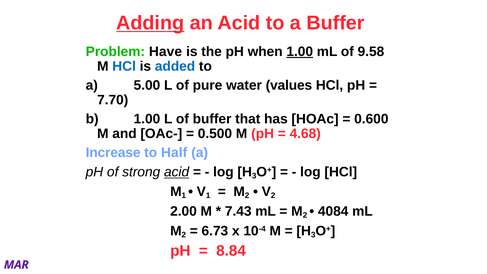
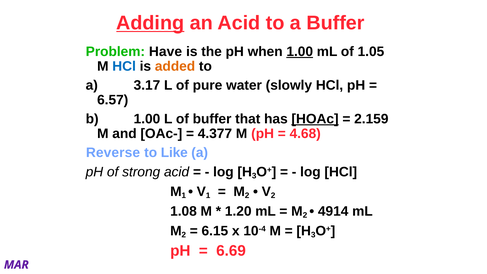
9.58: 9.58 -> 1.05 (371, 52)
added colour: blue -> orange (175, 66)
5.00: 5.00 -> 3.17 (147, 85)
values: values -> slowly (289, 85)
7.70: 7.70 -> 6.57 (113, 100)
HOAc underline: none -> present (315, 119)
0.600: 0.600 -> 2.159 (371, 119)
0.500: 0.500 -> 4.377 (215, 134)
Increase: Increase -> Reverse (113, 153)
Half: Half -> Like (174, 153)
acid underline: present -> none (177, 172)
2.00: 2.00 -> 1.08 (183, 211)
7.43: 7.43 -> 1.20 (238, 211)
4084: 4084 -> 4914 (333, 211)
6.73: 6.73 -> 6.15 (215, 231)
8.84: 8.84 -> 6.69 (231, 251)
